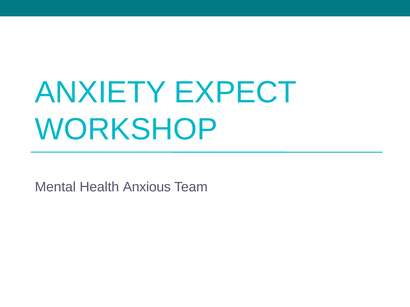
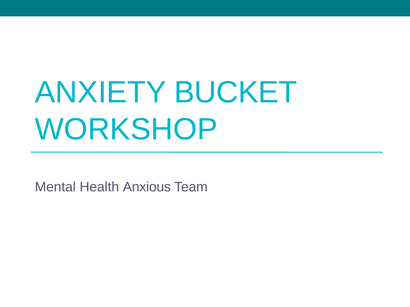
EXPECT: EXPECT -> BUCKET (236, 93)
